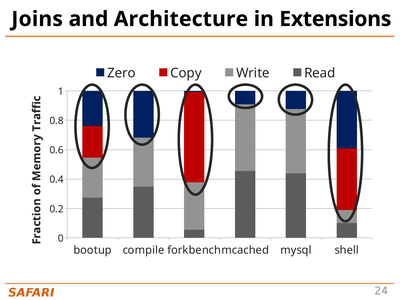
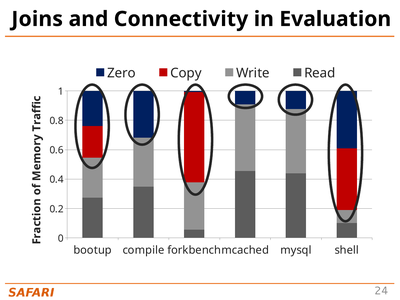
Architecture: Architecture -> Connectivity (181, 19)
Extensions: Extensions -> Evaluation (335, 19)
